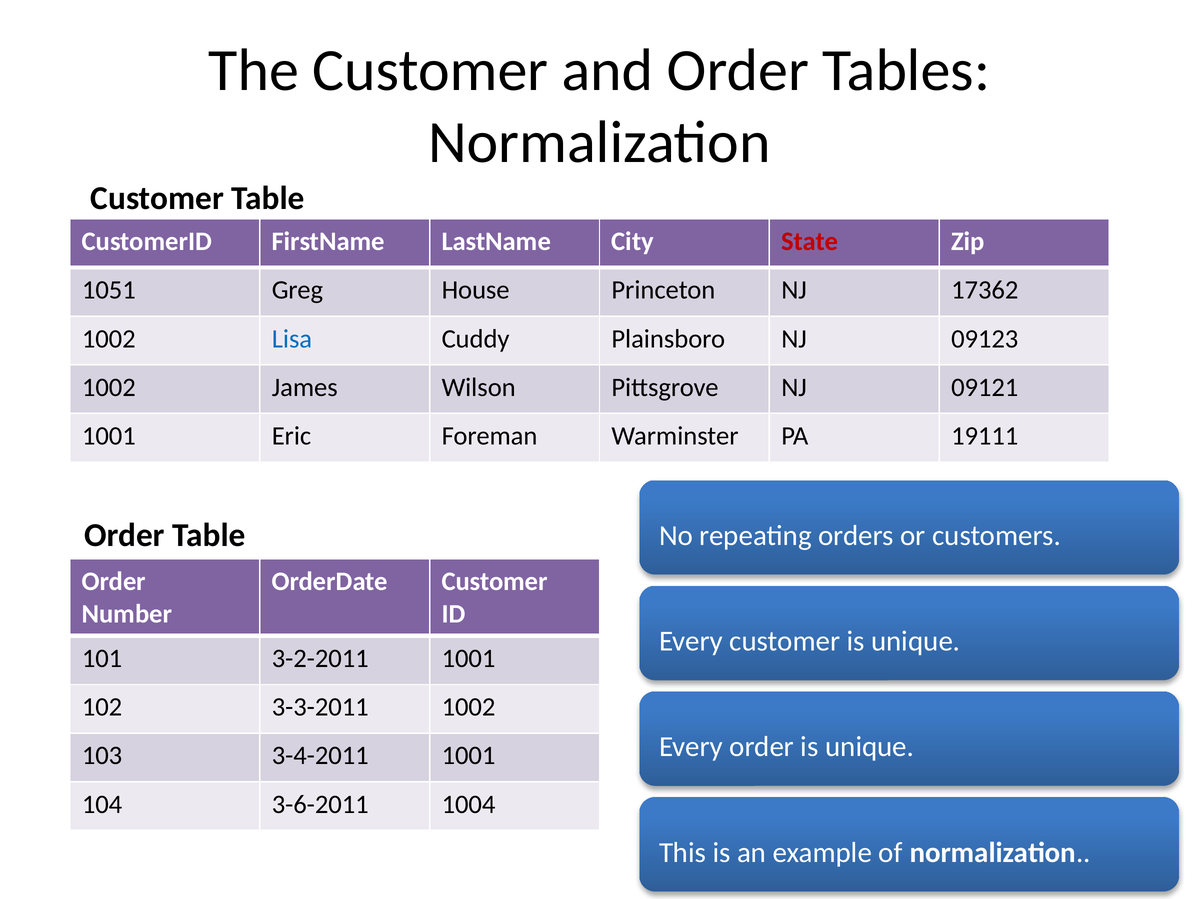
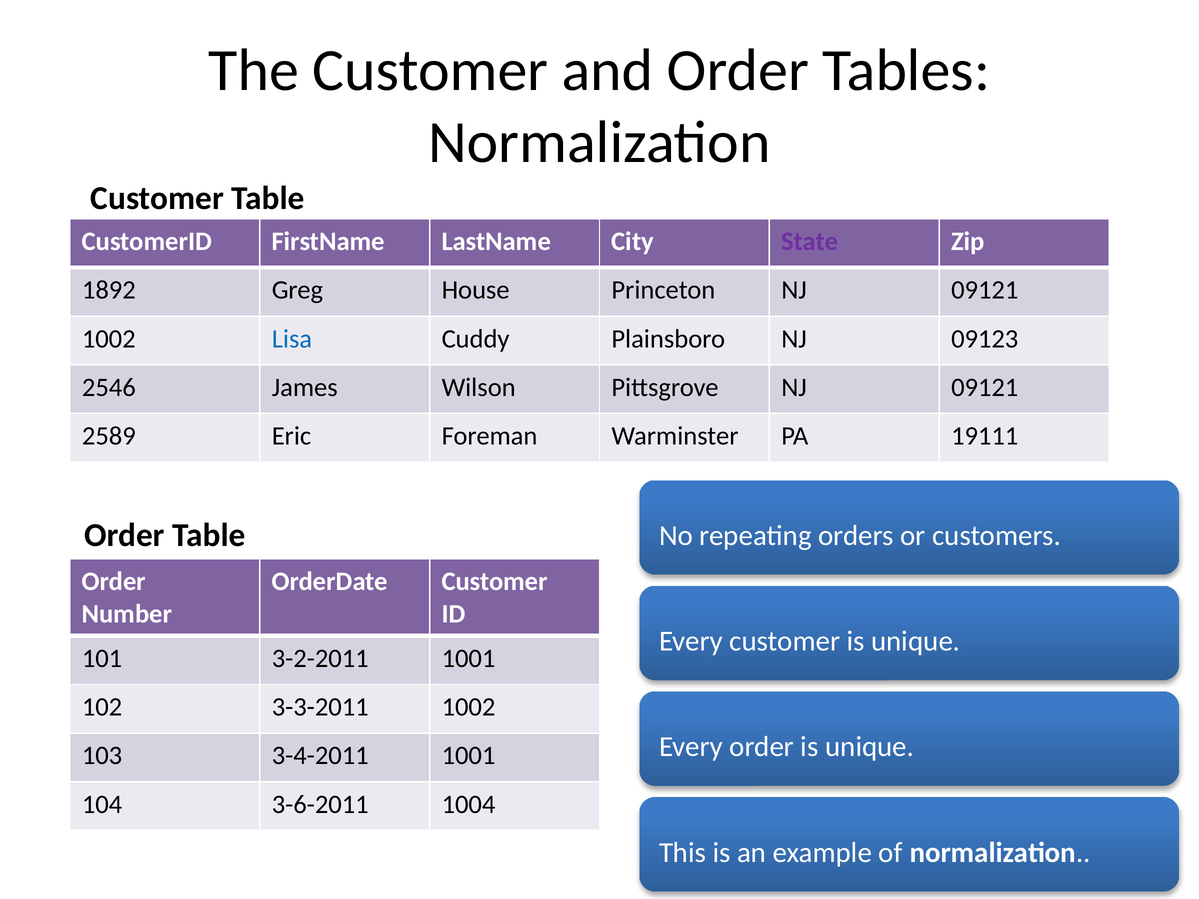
State colour: red -> purple (810, 242)
1051: 1051 -> 1892 (109, 290)
Princeton NJ 17362: 17362 -> 09121 (985, 290)
1002: 1002 -> 2546 (109, 387)
1001: 1001 -> 2589 (109, 436)
